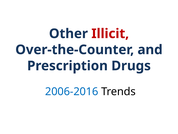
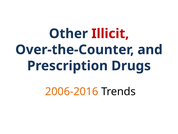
2006-2016 colour: blue -> orange (72, 91)
